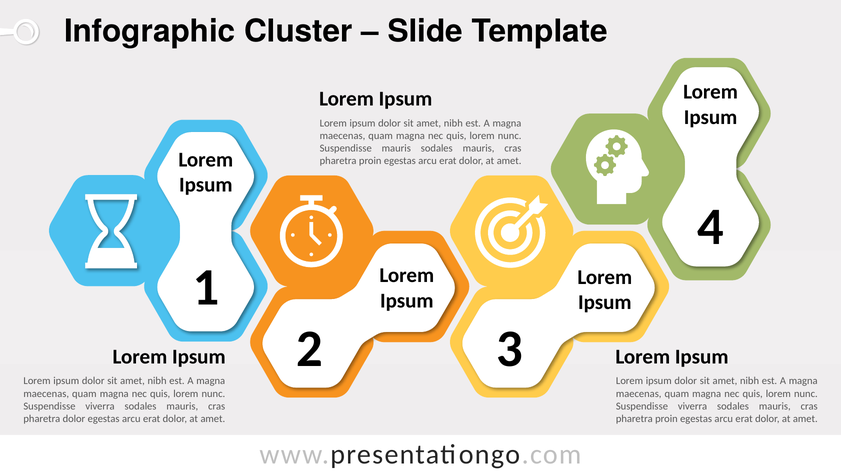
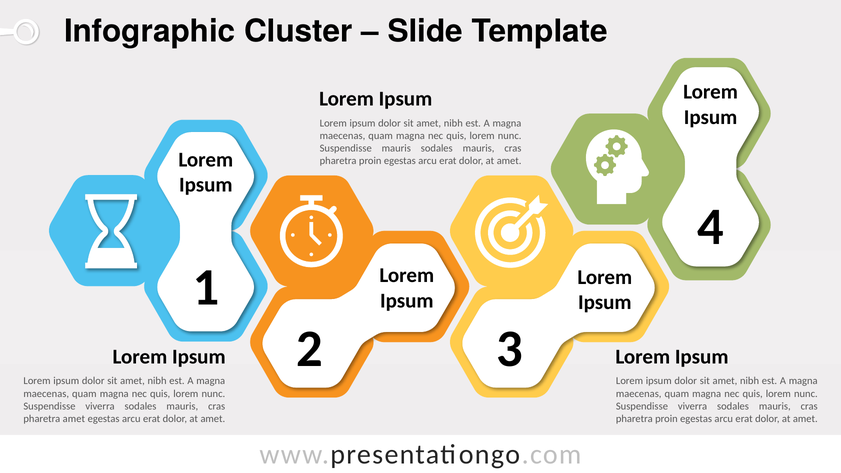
pharetra dolor: dolor -> amet (74, 419)
